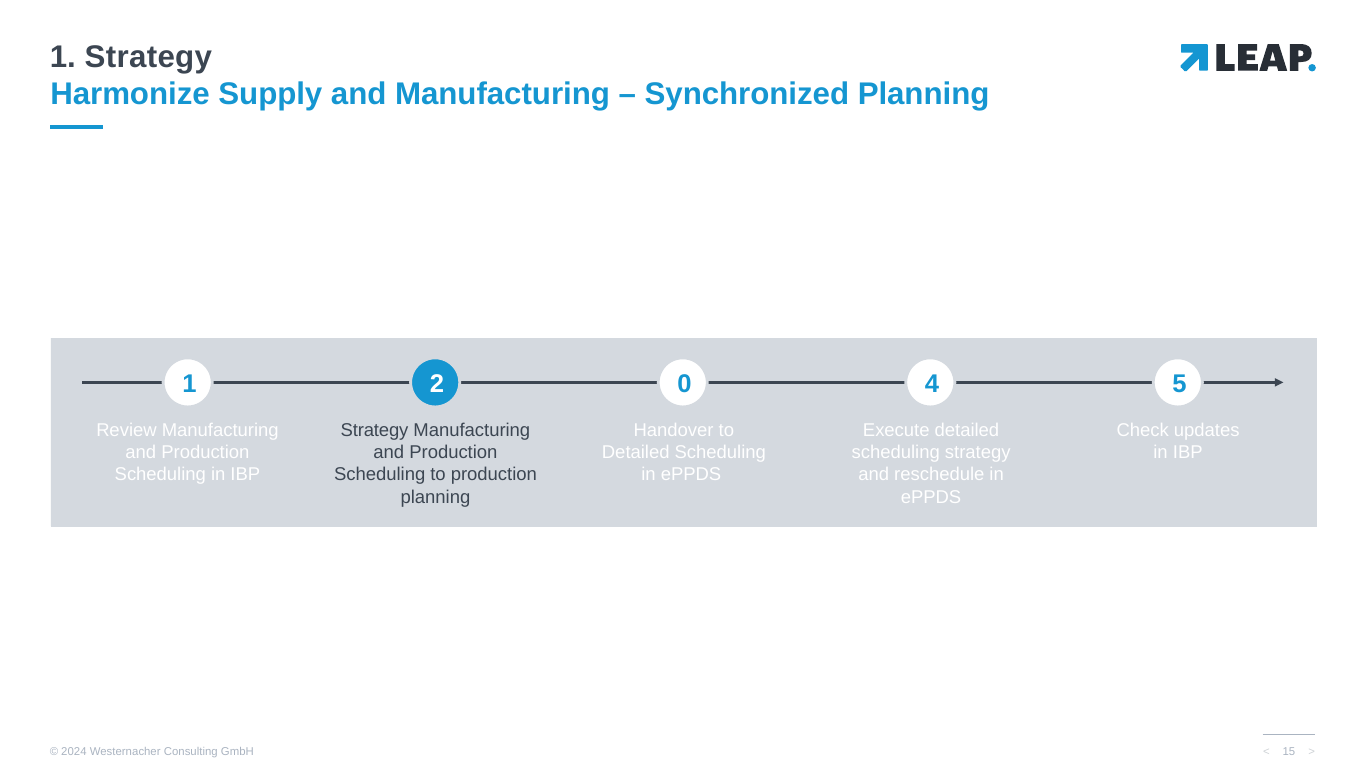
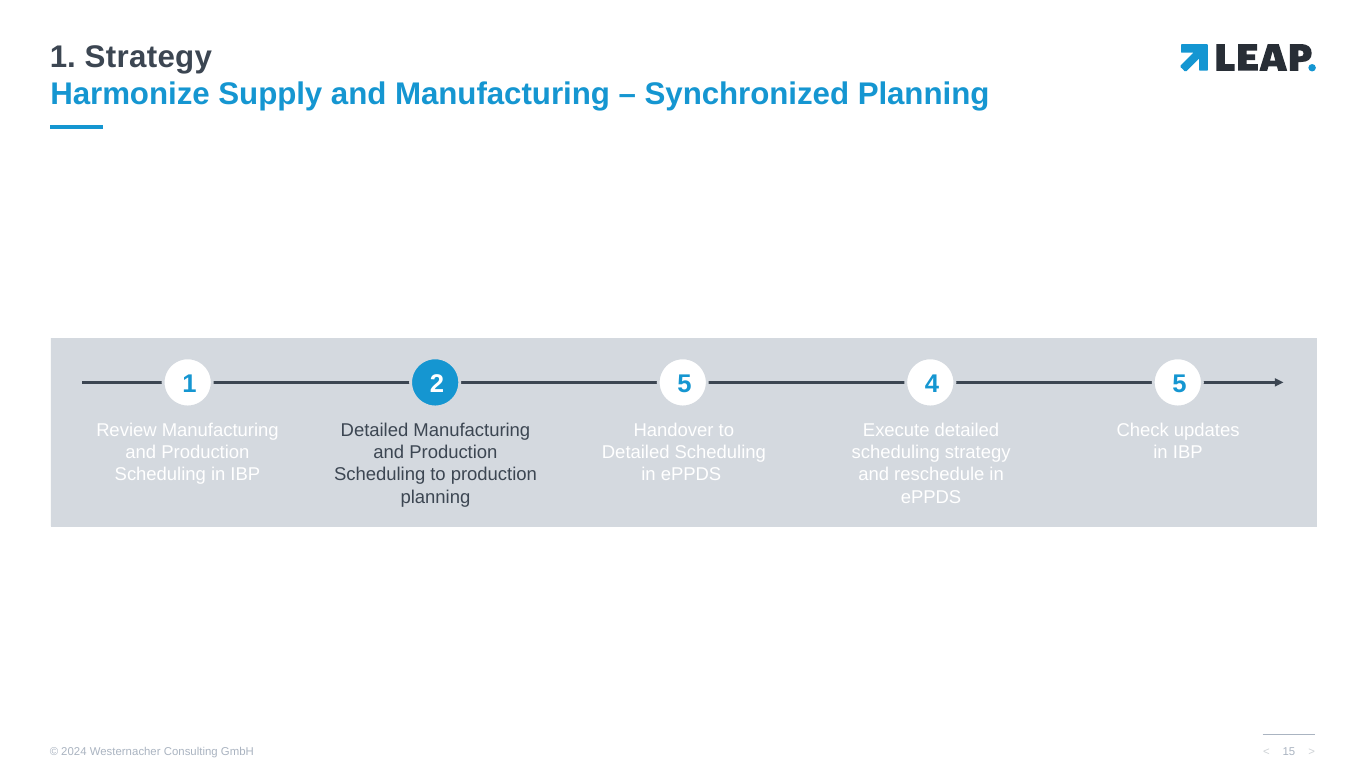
2 0: 0 -> 5 (685, 384)
Strategy: Strategy -> Detailed (375, 430)
